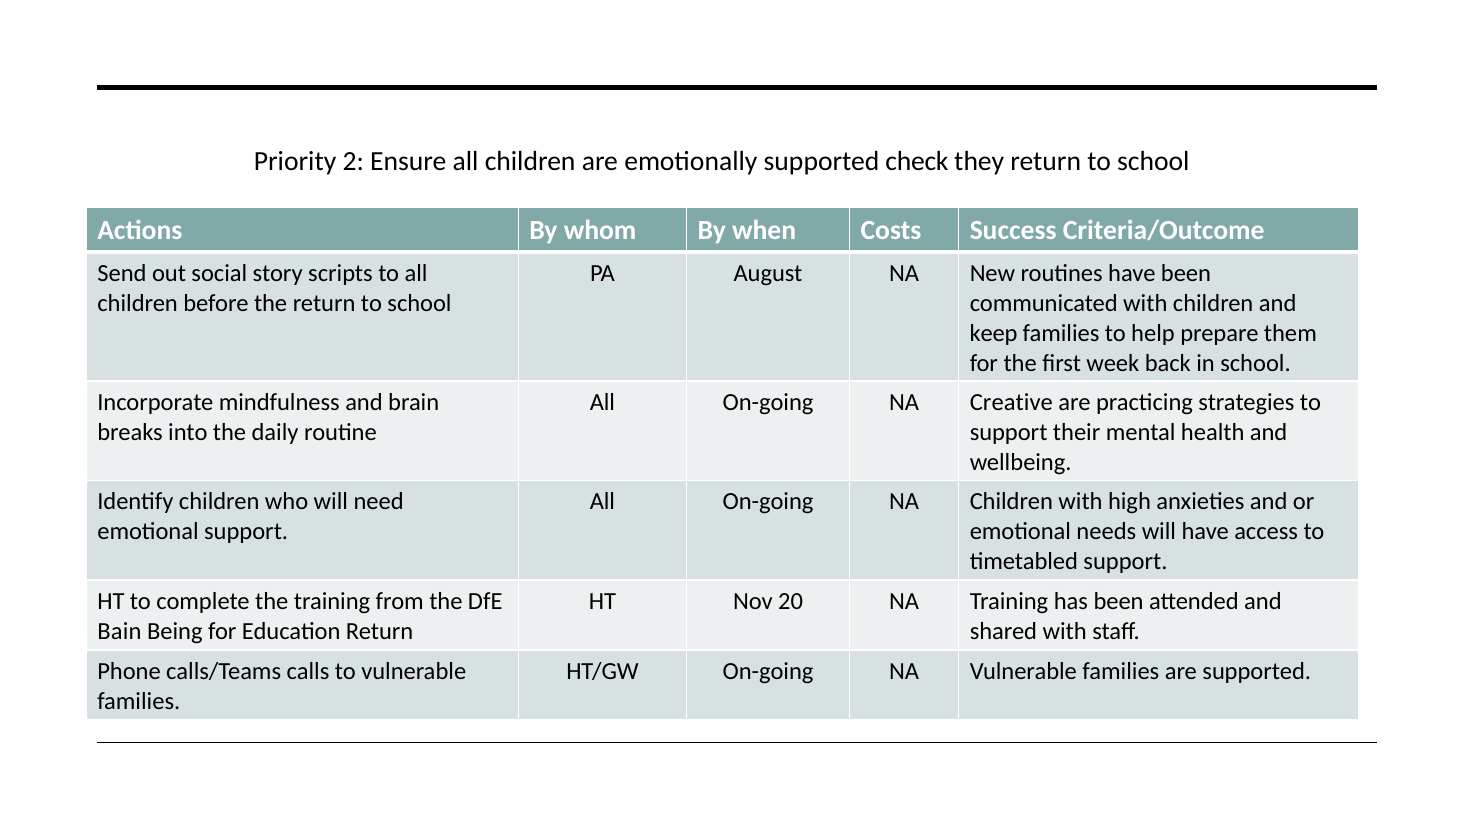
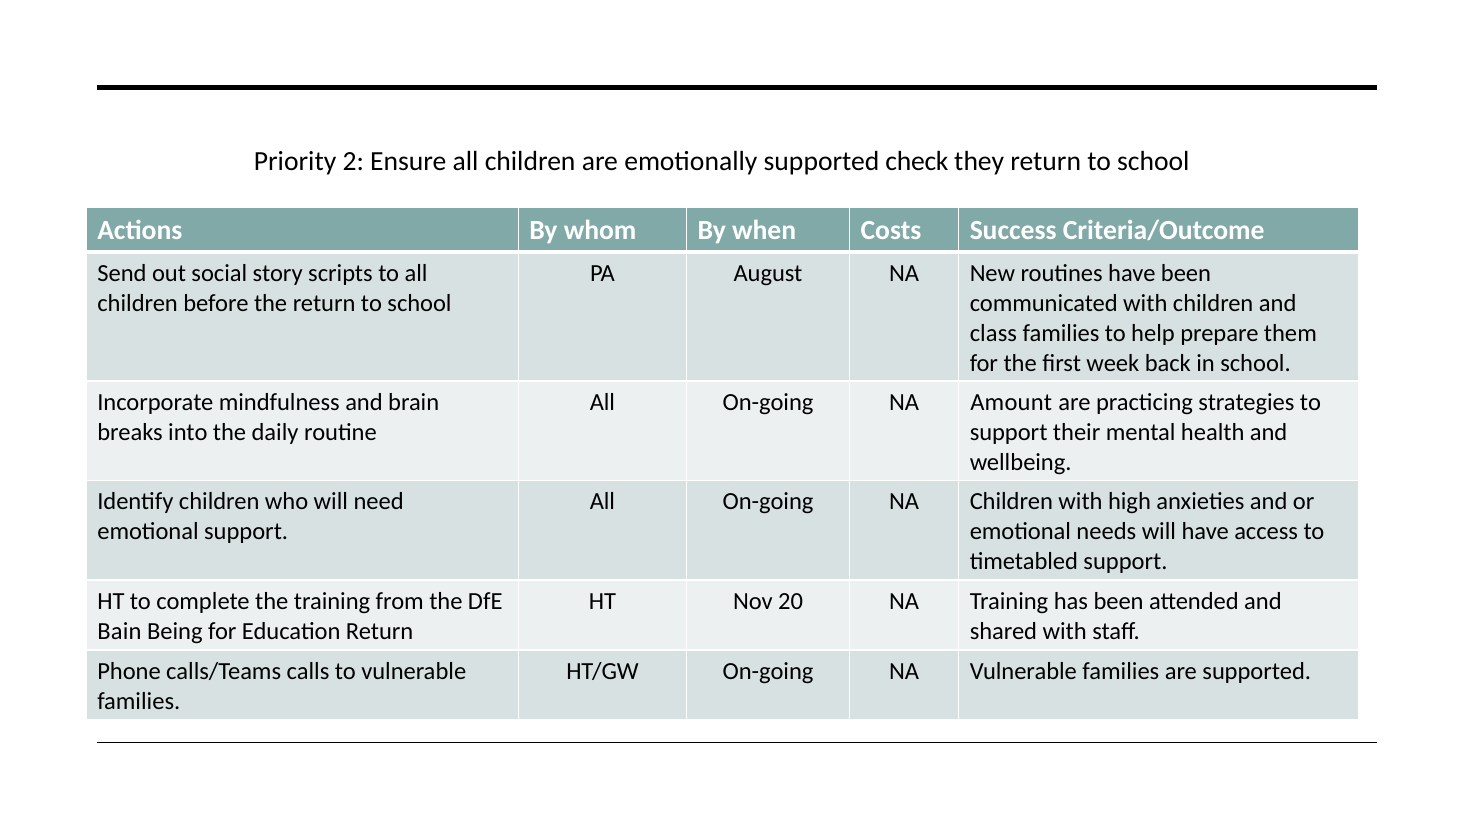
keep: keep -> class (993, 333)
Creative: Creative -> Amount (1011, 402)
